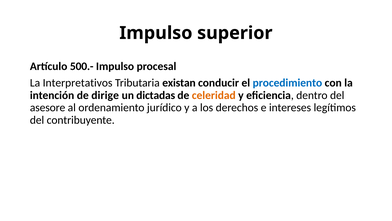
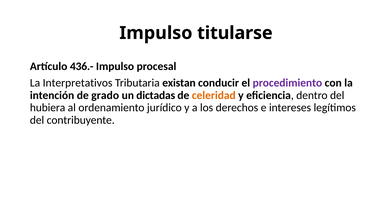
superior: superior -> titularse (235, 33)
500.-: 500.- -> 436.- (82, 66)
procedimiento colour: blue -> purple (287, 83)
dirige: dirige -> grado (105, 95)
asesore: asesore -> hubiera (48, 107)
